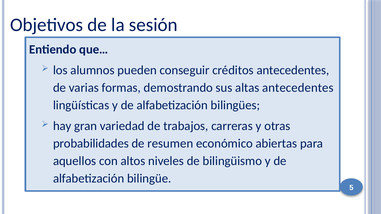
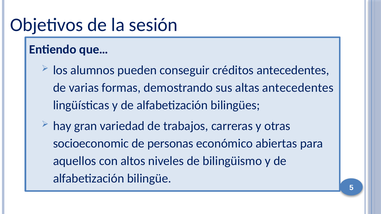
probabilidades: probabilidades -> socioeconomic (91, 144)
resumen: resumen -> personas (170, 144)
